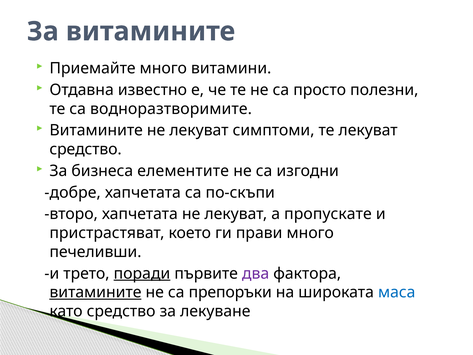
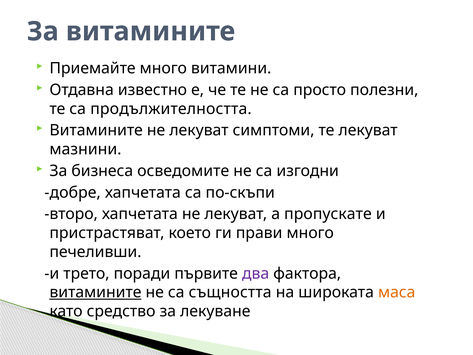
водноразтворимите: водноразтворимите -> продължителността (171, 109)
средство: средство -> мазнини (85, 149)
елементите: елементите -> осведомите (183, 171)
поради underline: present -> none (142, 273)
препоръки: препоръки -> същността (230, 292)
маса colour: blue -> orange (397, 292)
